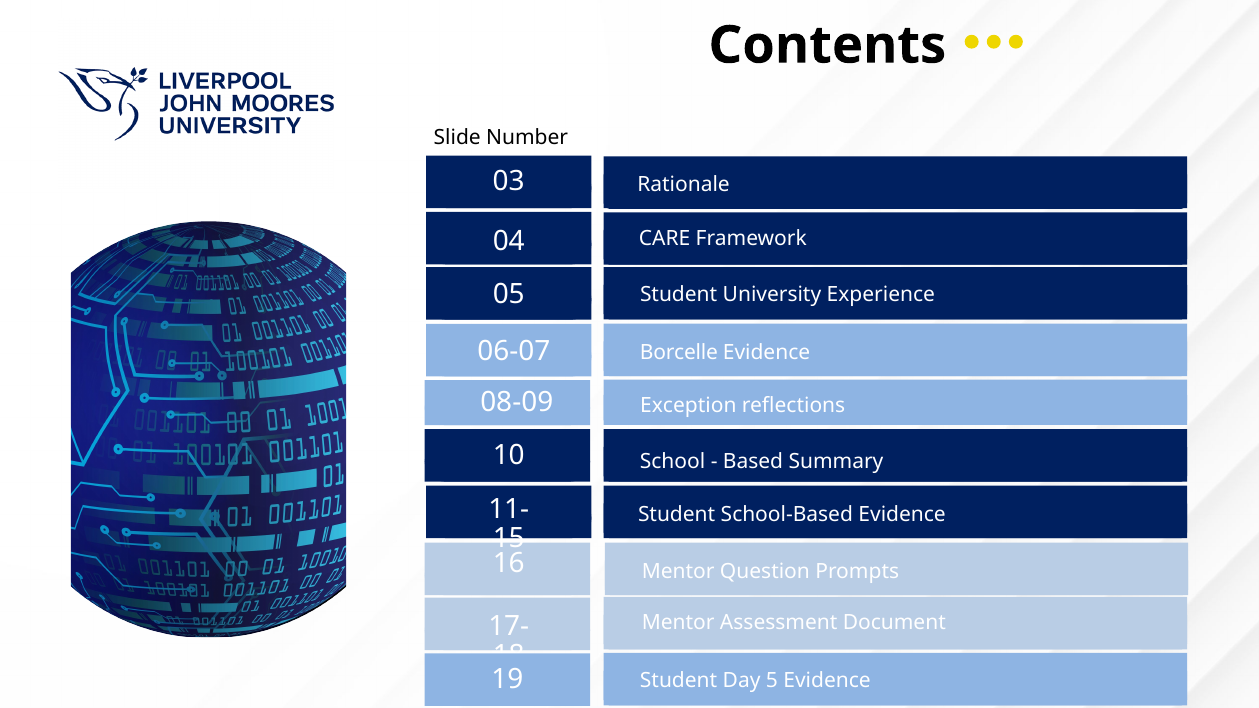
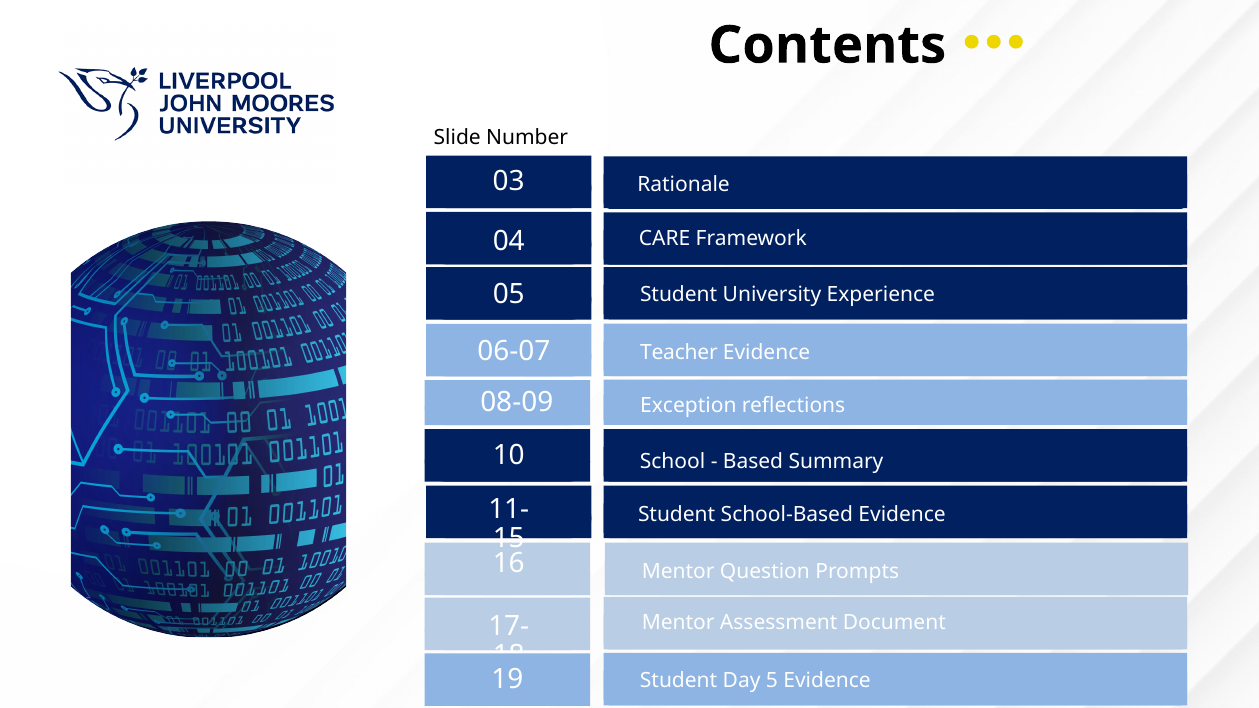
Borcelle: Borcelle -> Teacher (679, 353)
